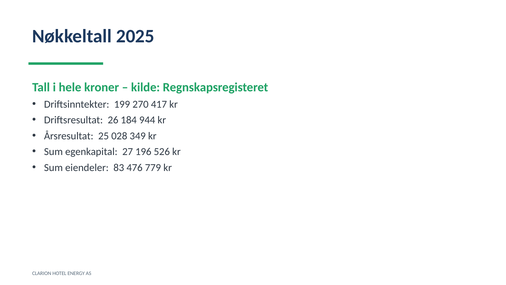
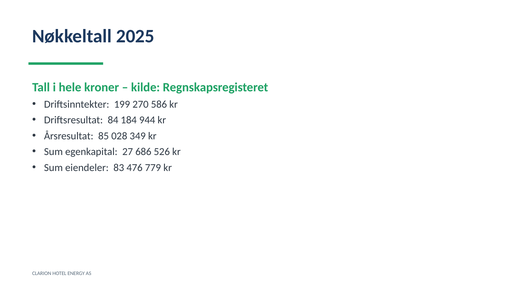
417: 417 -> 586 (159, 104)
26: 26 -> 84 (113, 120)
25: 25 -> 85 (104, 136)
196: 196 -> 686 (143, 152)
